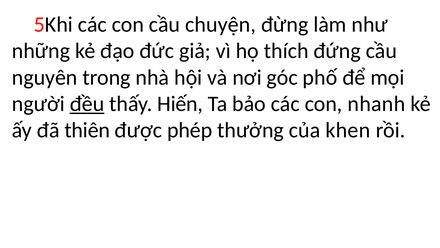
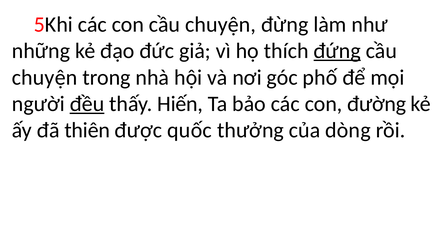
đứng underline: none -> present (337, 51)
nguyên: nguyên -> chuyện (45, 77)
nhanh: nhanh -> đường (377, 104)
phép: phép -> quốc (189, 130)
khen: khen -> dòng (348, 130)
